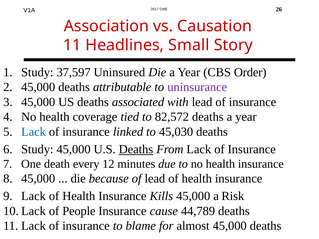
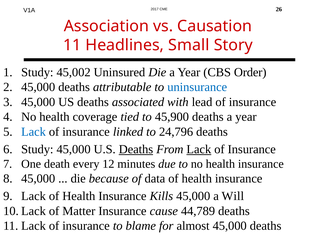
37,597: 37,597 -> 45,002 (74, 72)
uninsurance colour: purple -> blue (197, 87)
82,572: 82,572 -> 45,900 (172, 117)
45,030: 45,030 -> 24,796 (176, 132)
Lack underline: none -> present (199, 149)
of lead: lead -> data (155, 179)
Risk: Risk -> Will (233, 196)
People: People -> Matter (79, 211)
